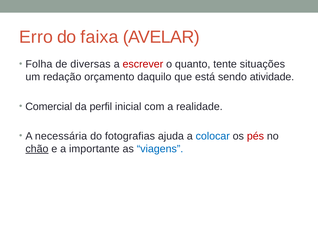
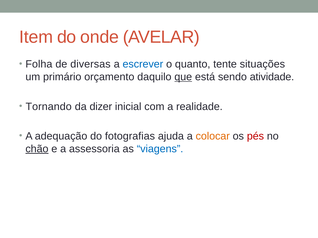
Erro: Erro -> Item (36, 37)
faixa: faixa -> onde (100, 37)
escrever colour: red -> blue (143, 64)
redação: redação -> primário (62, 77)
que underline: none -> present (183, 77)
Comercial: Comercial -> Tornando (49, 107)
perfil: perfil -> dizer (101, 107)
necessária: necessária -> adequação (61, 136)
colocar colour: blue -> orange (213, 136)
importante: importante -> assessoria (94, 149)
